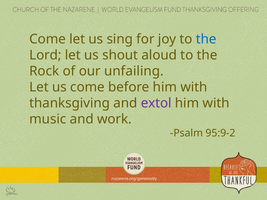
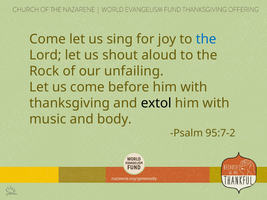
extol colour: purple -> black (156, 103)
work: work -> body (114, 119)
95:9-2: 95:9-2 -> 95:7-2 (221, 133)
